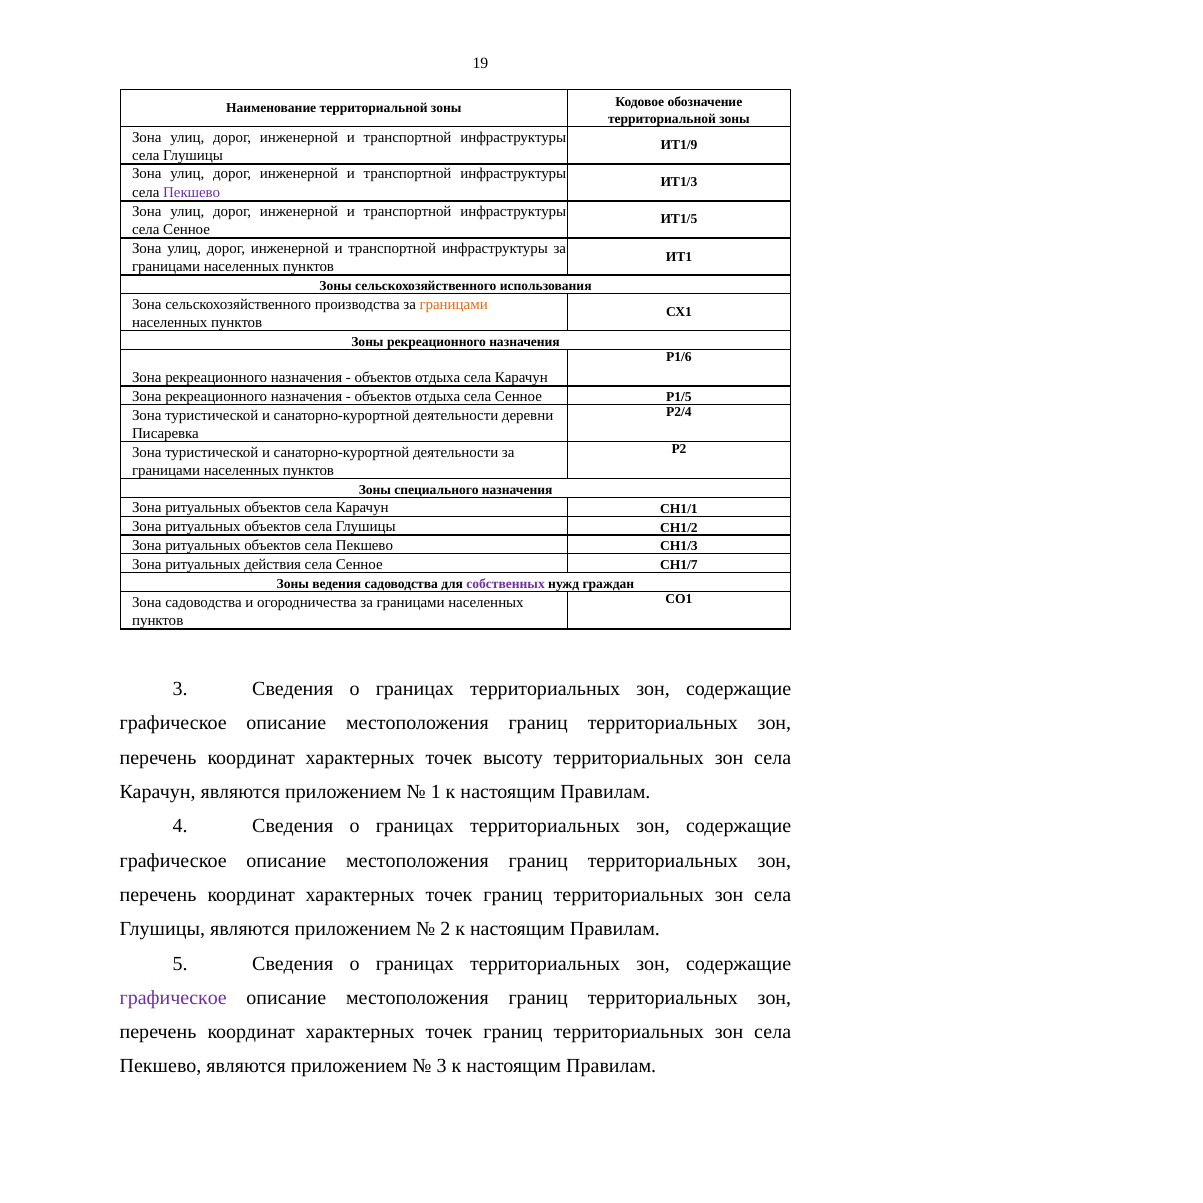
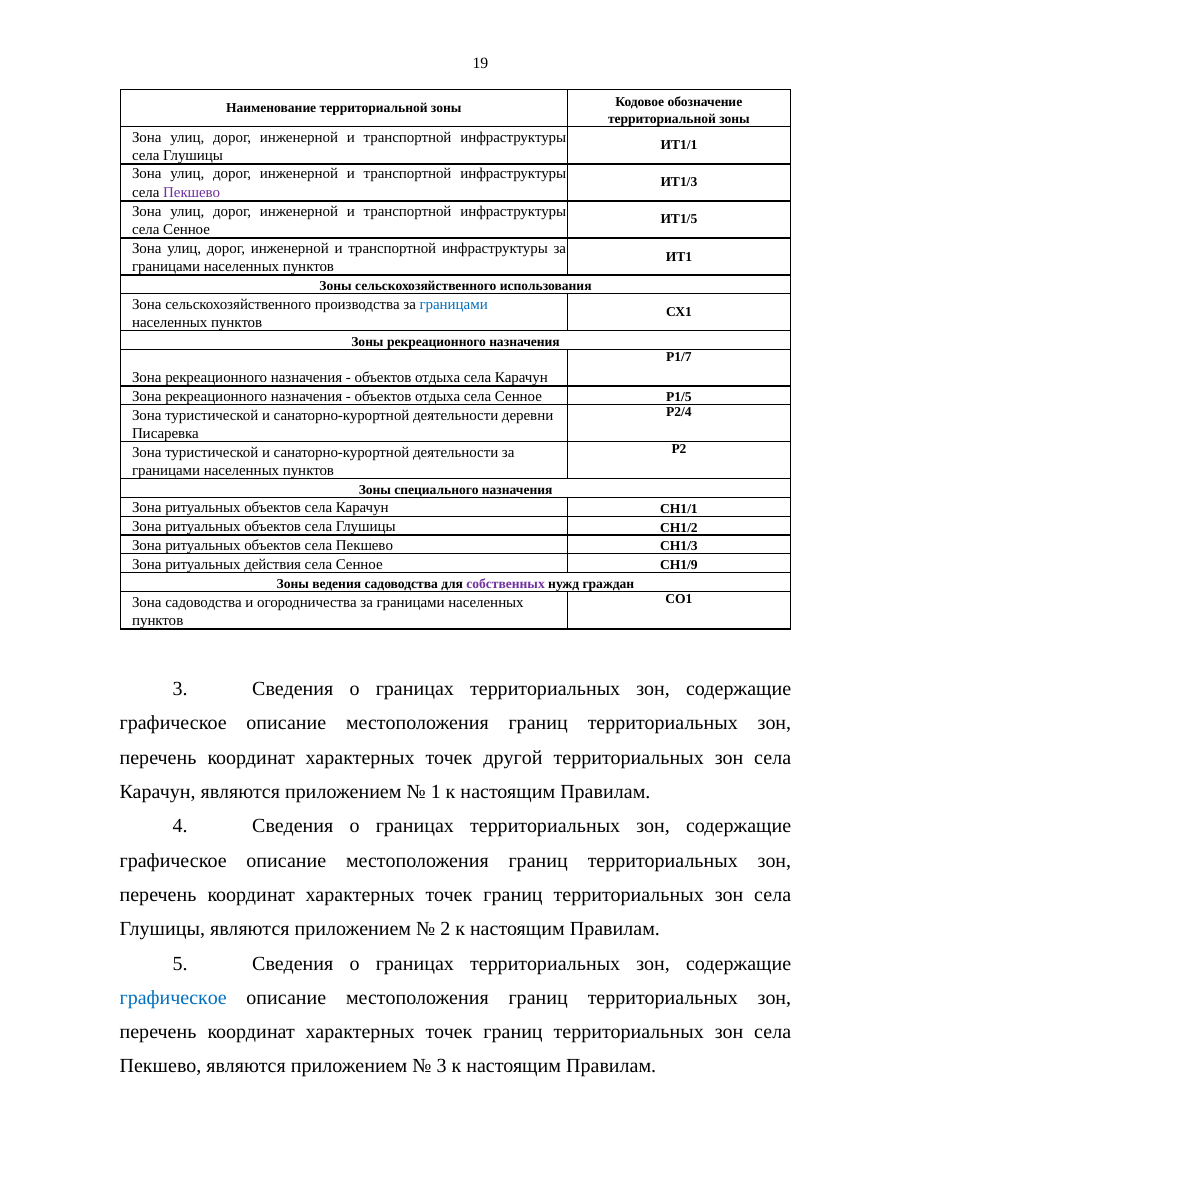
ИТ1/9: ИТ1/9 -> ИТ1/1 (679, 145)
границами colour: orange -> blue (454, 305)
Р1/6: Р1/6 -> Р1/7 (679, 357)
СН1/7: СН1/7 -> СН1/9 (679, 565)
высоту: высоту -> другой (513, 758)
графическое colour: purple -> blue (173, 998)
